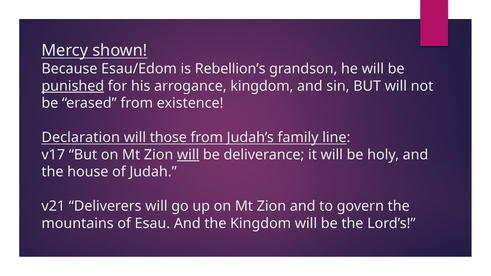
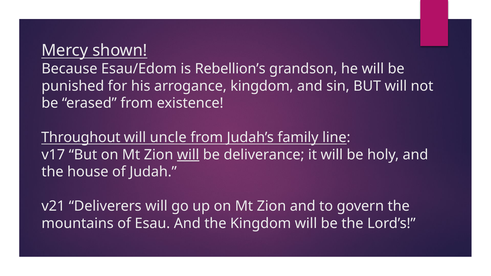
punished underline: present -> none (73, 86)
Declaration: Declaration -> Throughout (81, 138)
those: those -> uncle (168, 138)
